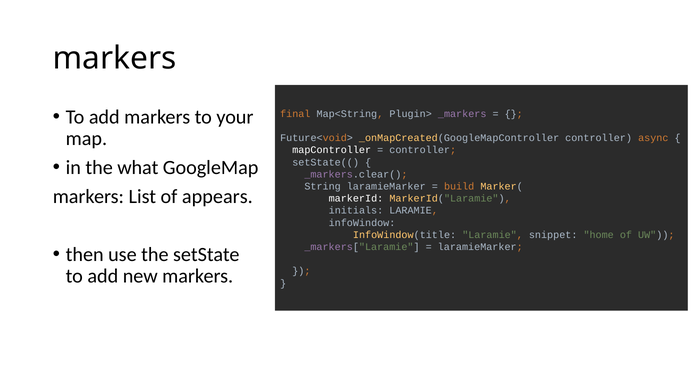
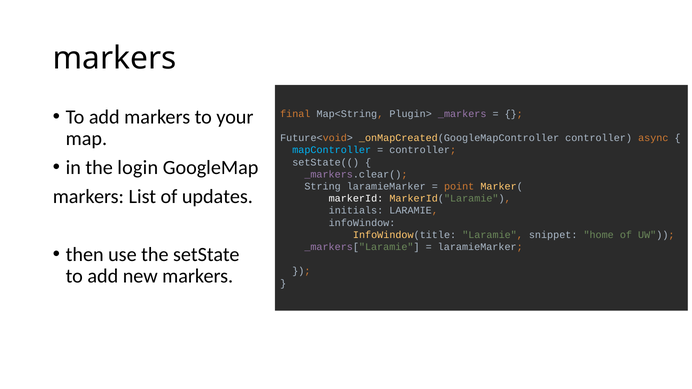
mapController colour: white -> light blue (332, 150)
what: what -> login (138, 168)
build: build -> point (459, 187)
appears: appears -> updates (217, 197)
